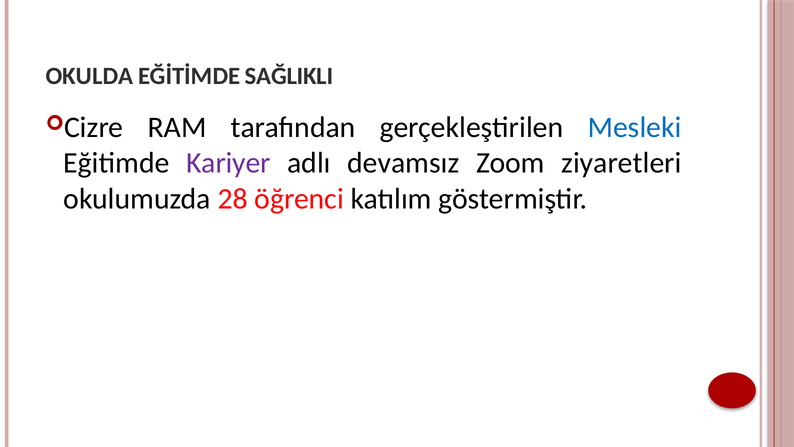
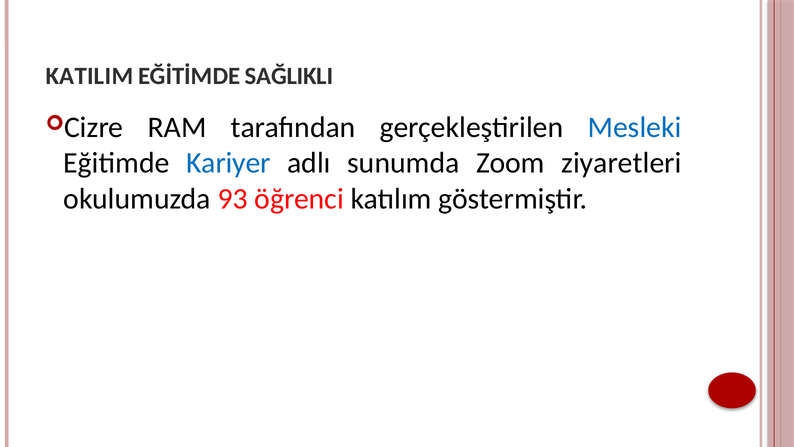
OKULDA: OKULDA -> KATILIM (89, 76)
Kariyer colour: purple -> blue (228, 163)
devamsız: devamsız -> sunumda (403, 163)
28: 28 -> 93 (233, 199)
